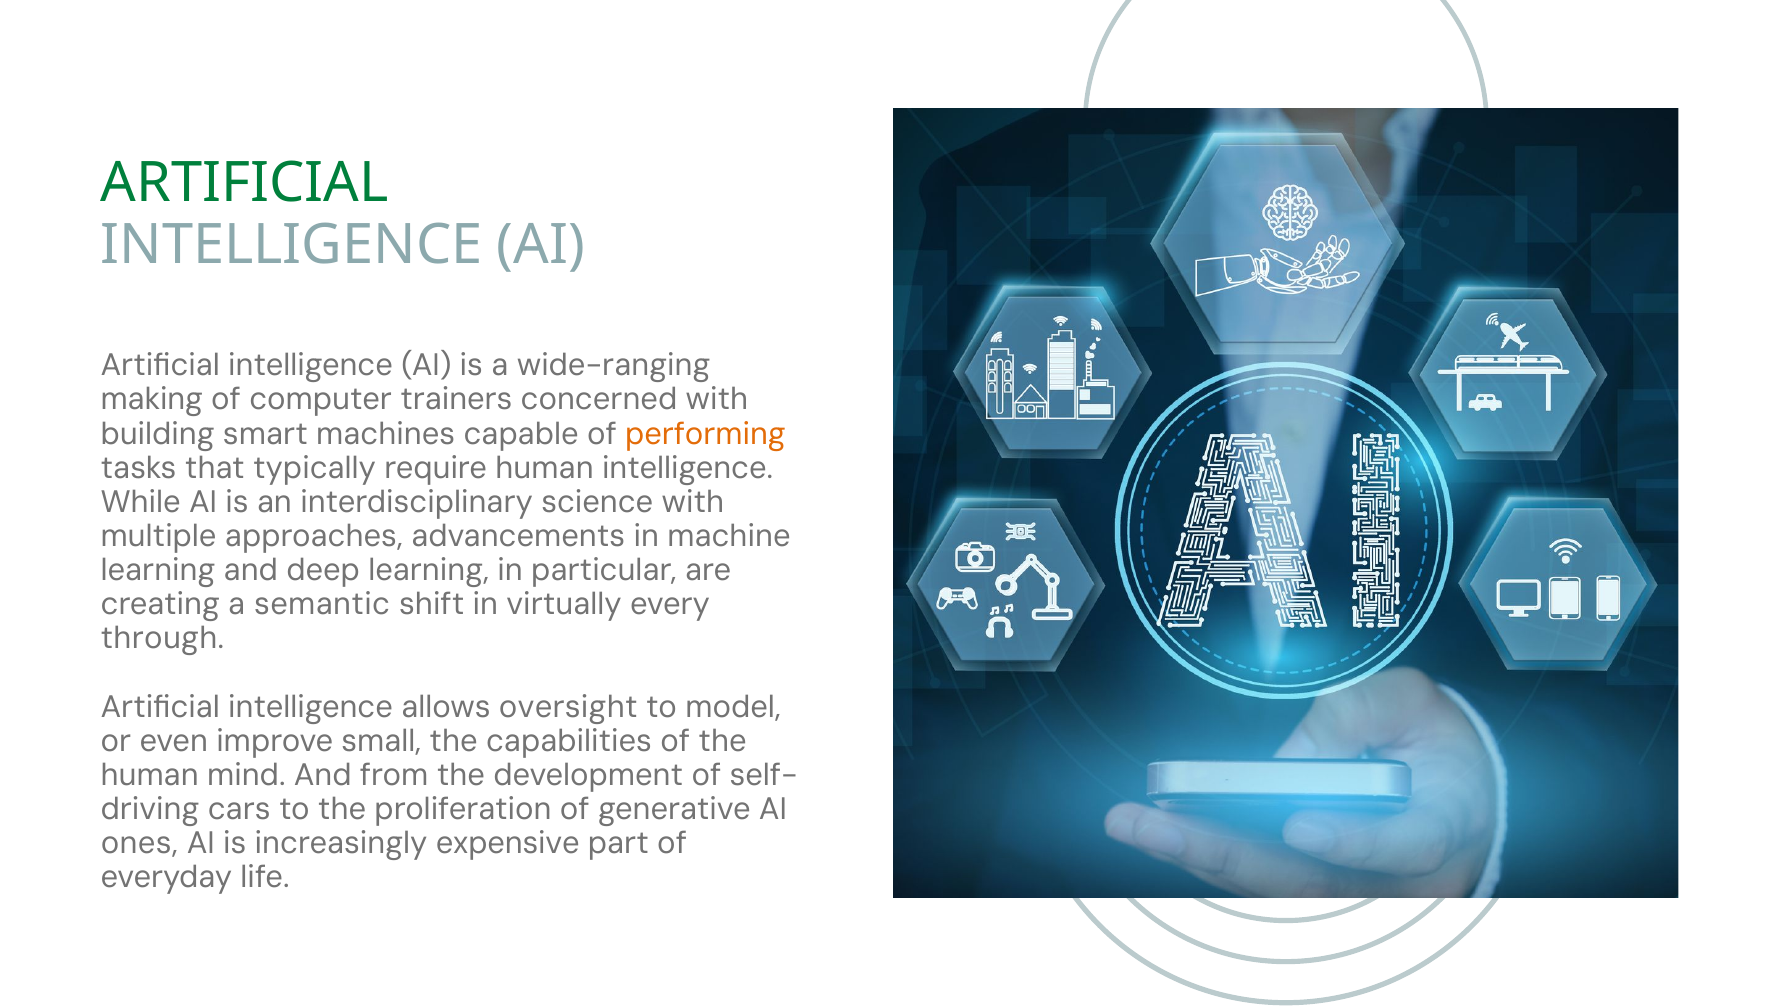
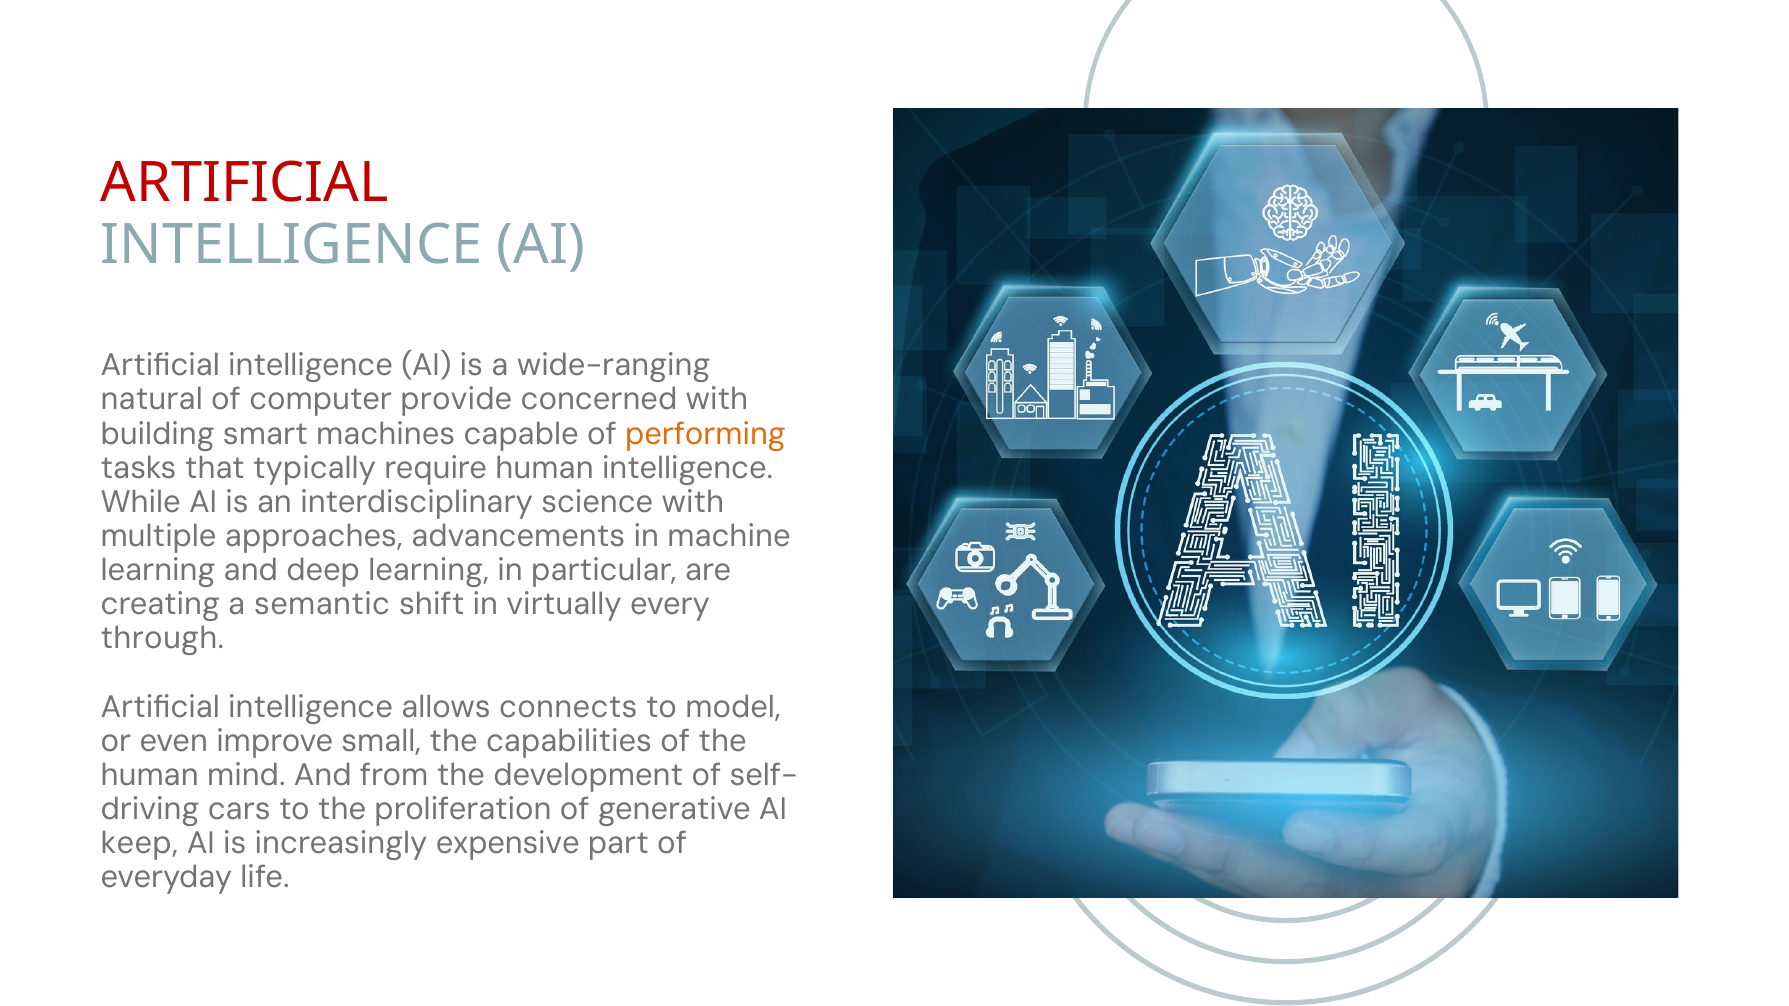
ARTIFICIAL colour: green -> red (245, 183)
making: making -> natural (152, 400)
trainers: trainers -> provide (456, 400)
oversight: oversight -> connects (568, 707)
ones: ones -> keep (139, 844)
